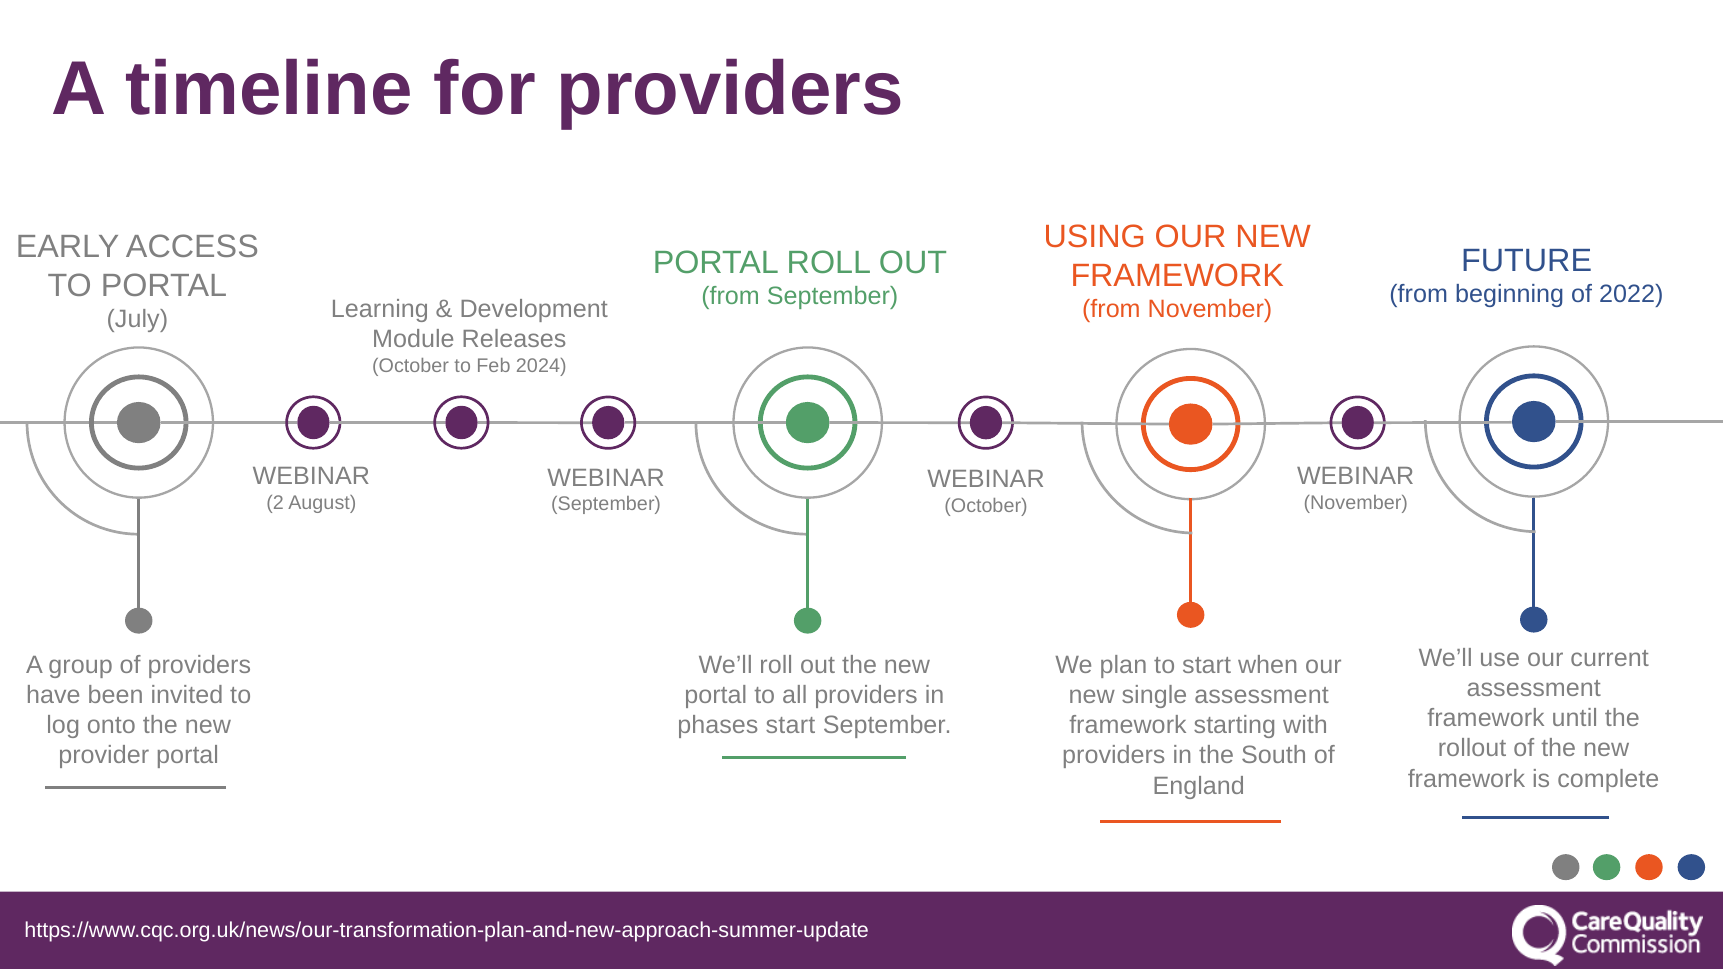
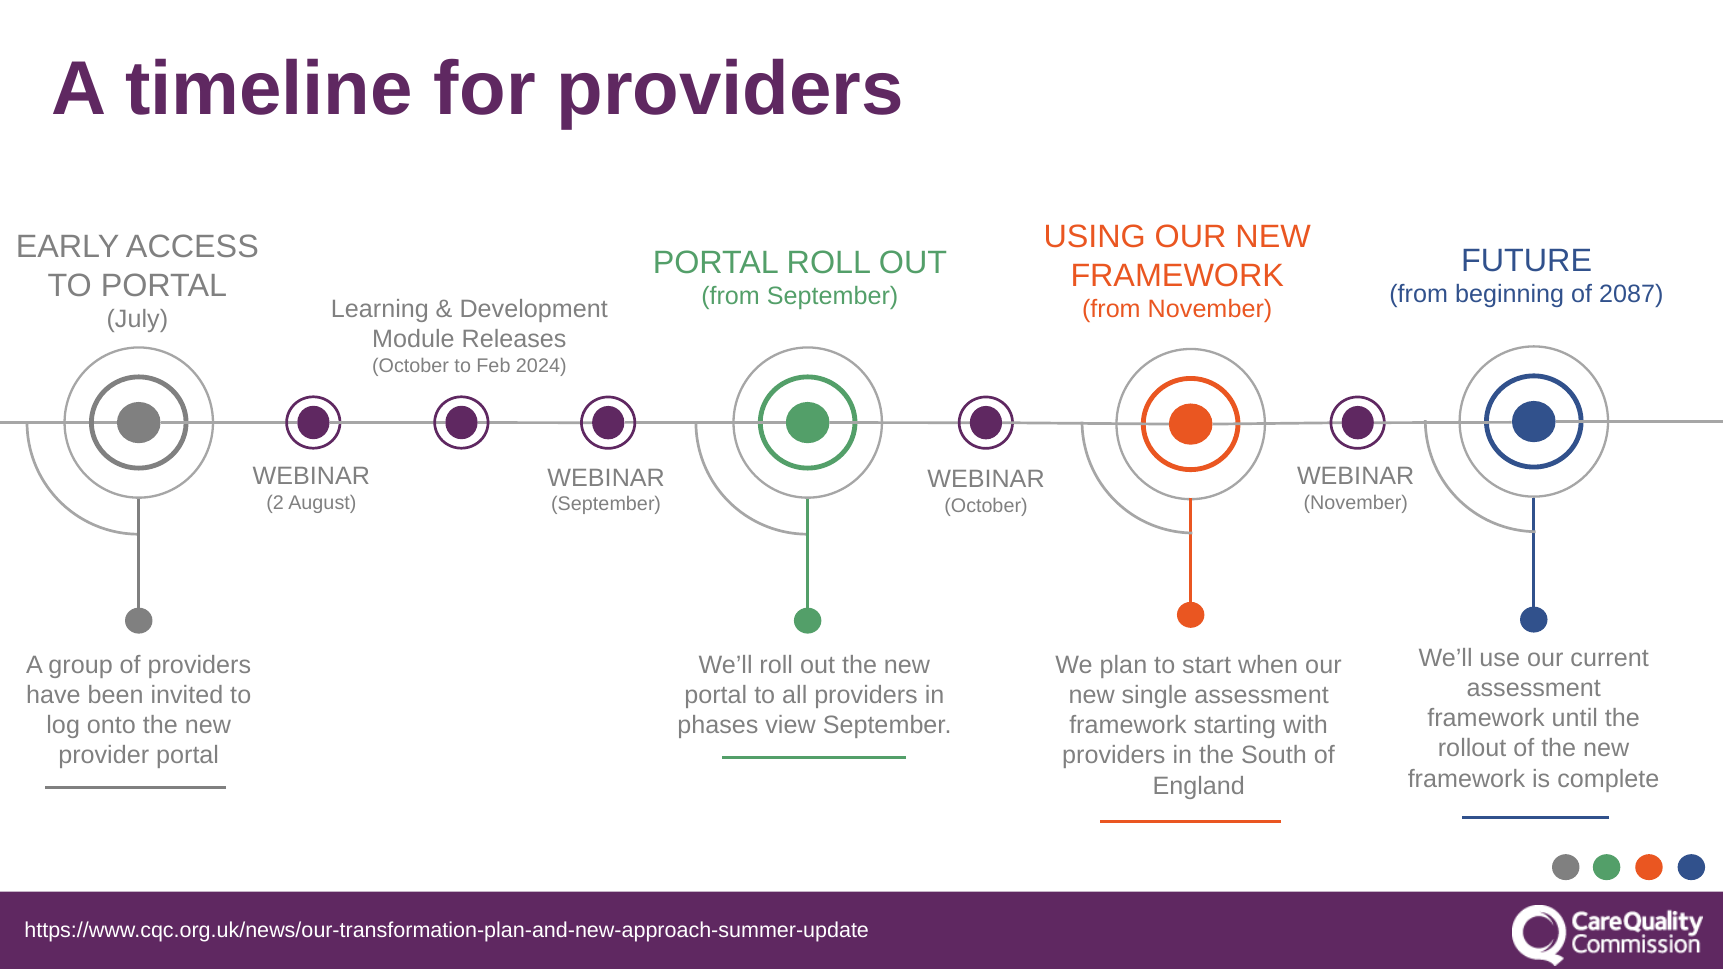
2022: 2022 -> 2087 (1631, 294)
phases start: start -> view (791, 725)
